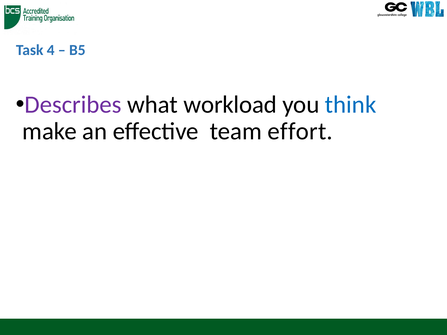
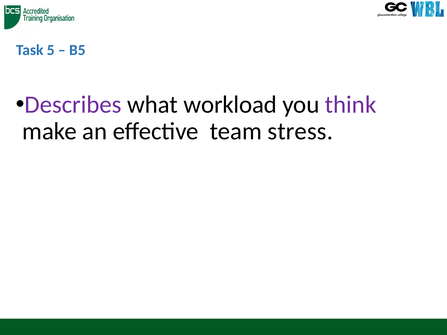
4: 4 -> 5 (51, 50)
think colour: blue -> purple (351, 105)
effort: effort -> stress (300, 132)
